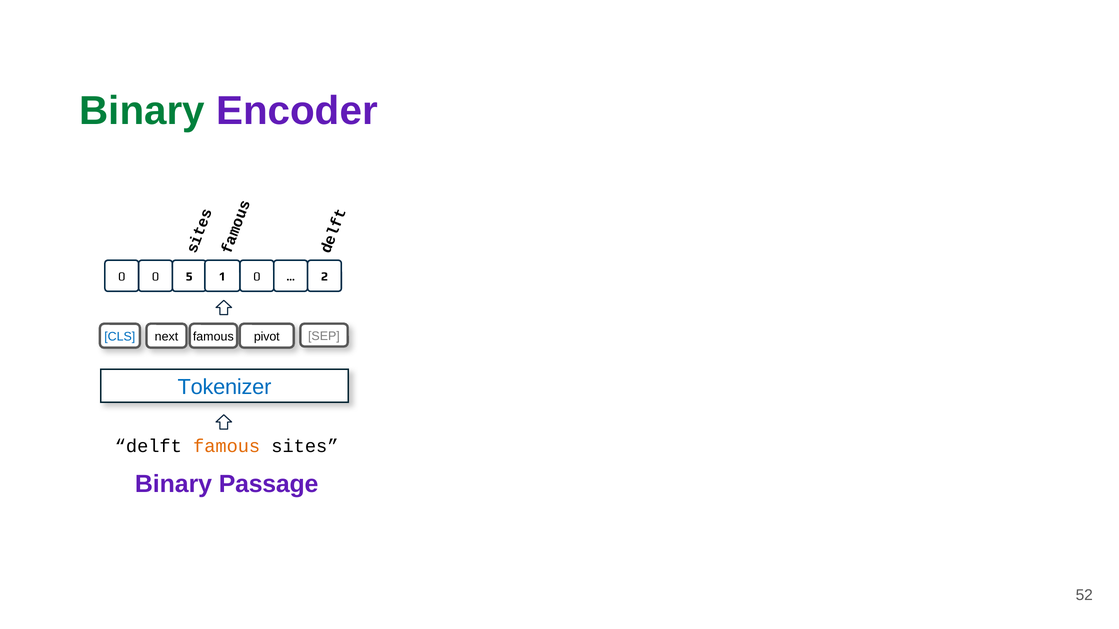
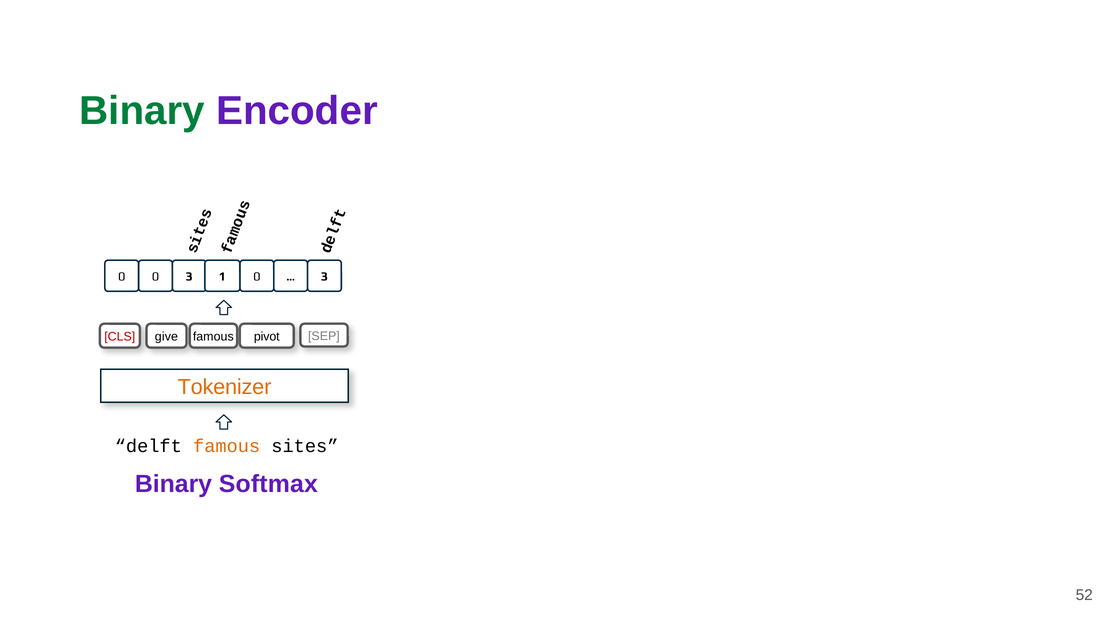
0 5: 5 -> 3 (189, 277)
2: 2 -> 3 (325, 277)
CLS colour: blue -> red (120, 337)
next: next -> give (166, 337)
Tokenizer colour: blue -> orange (224, 387)
Passage: Passage -> Softmax (268, 484)
